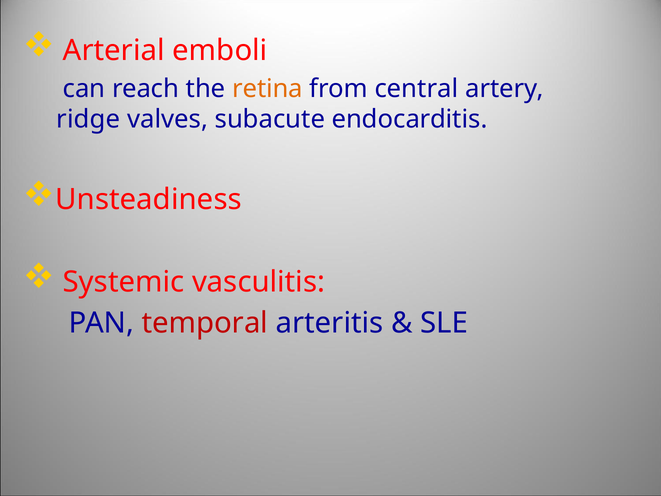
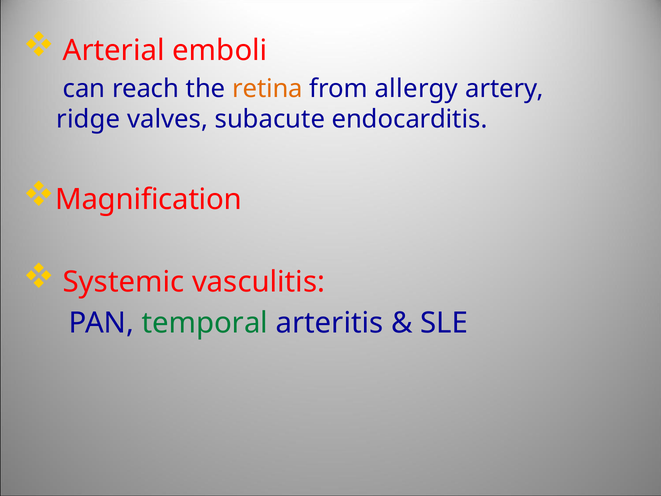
central: central -> allergy (416, 88)
Unsteadiness: Unsteadiness -> Magnification (149, 200)
temporal colour: red -> green (205, 323)
